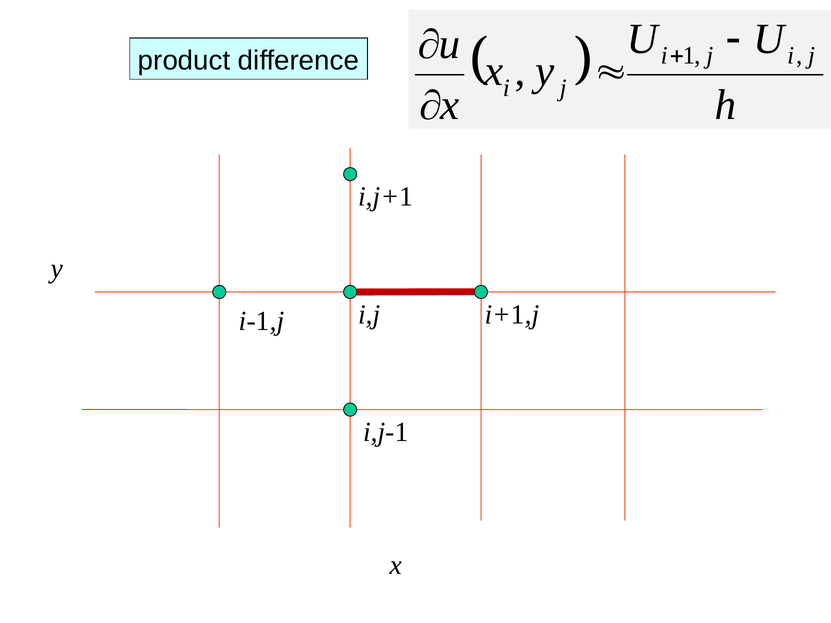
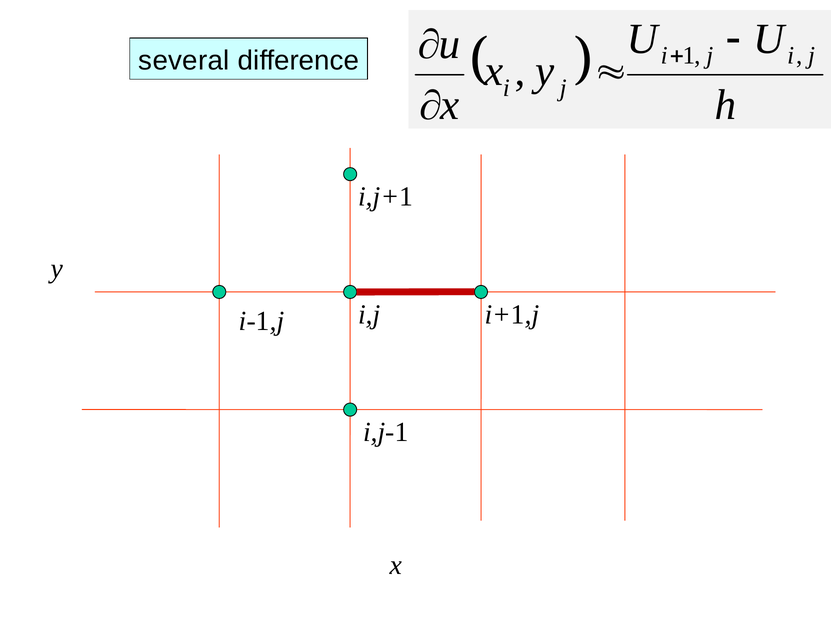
product: product -> several (184, 61)
